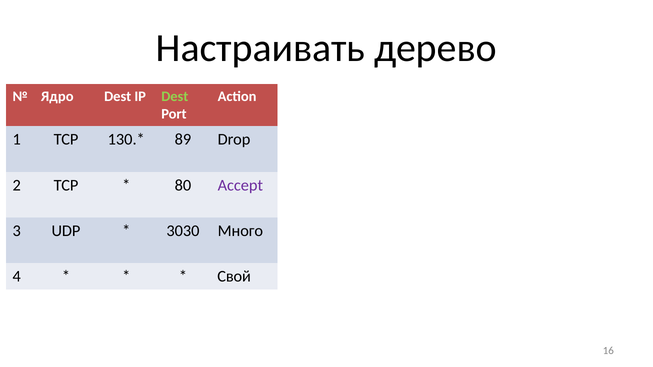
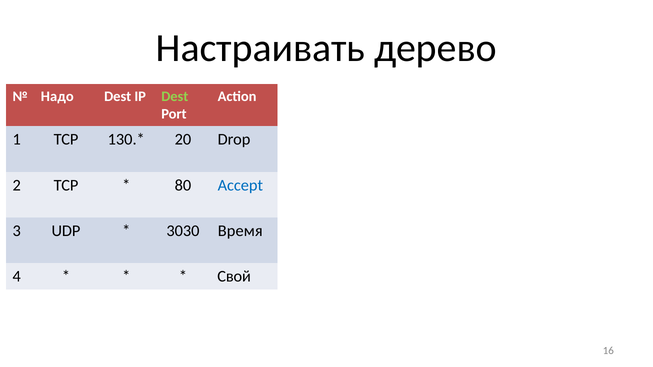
Ядро: Ядро -> Надо (57, 97)
89: 89 -> 20 (183, 140)
Accept colour: purple -> blue (240, 185)
Много: Много -> Время (240, 231)
